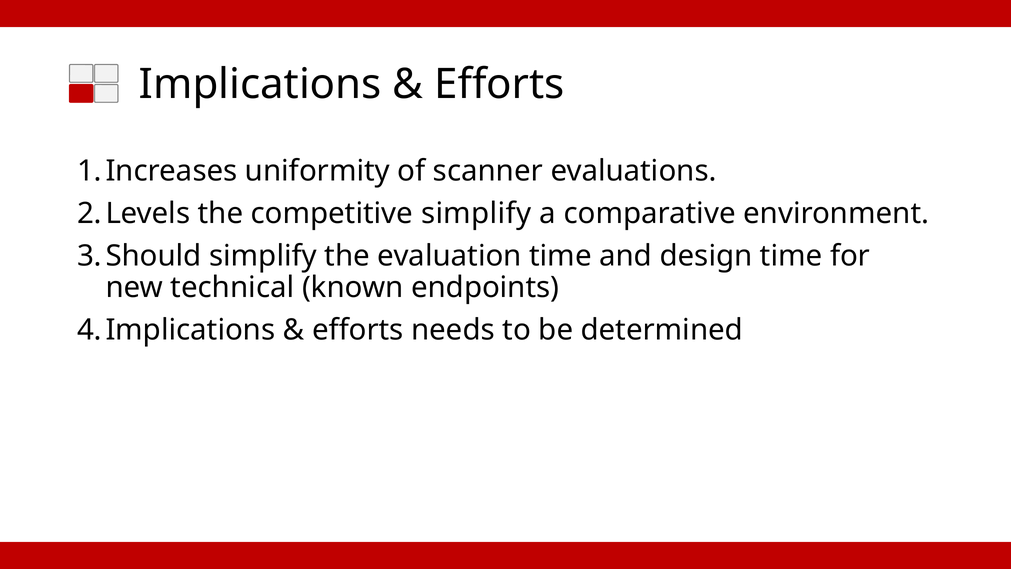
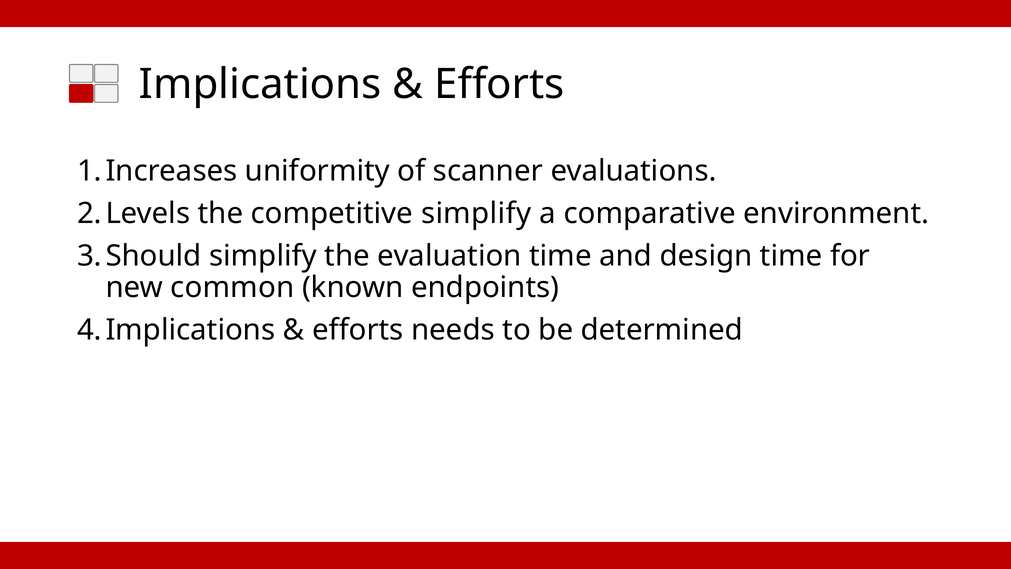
technical: technical -> common (232, 288)
